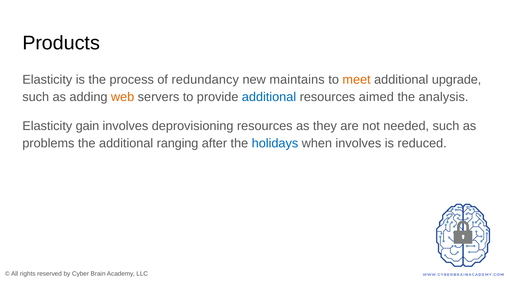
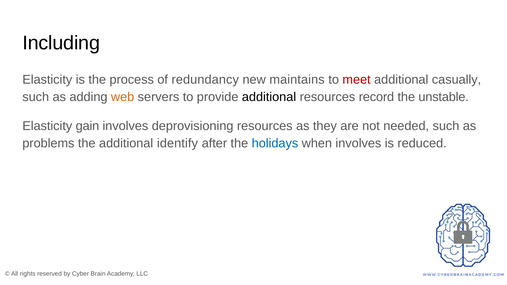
Products: Products -> Including (61, 43)
meet colour: orange -> red (357, 80)
upgrade: upgrade -> casually (457, 80)
additional colour: blue -> black (269, 97)
aimed: aimed -> record (376, 97)
analysis: analysis -> unstable (444, 97)
ranging: ranging -> identify (177, 143)
